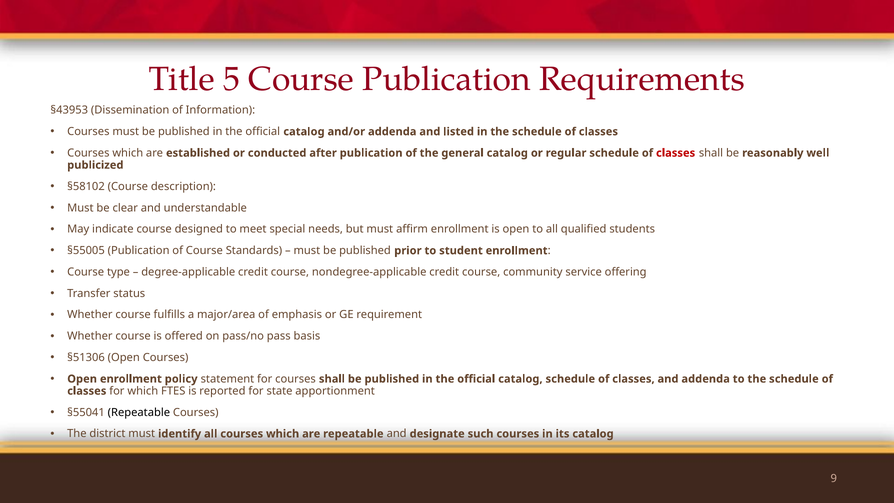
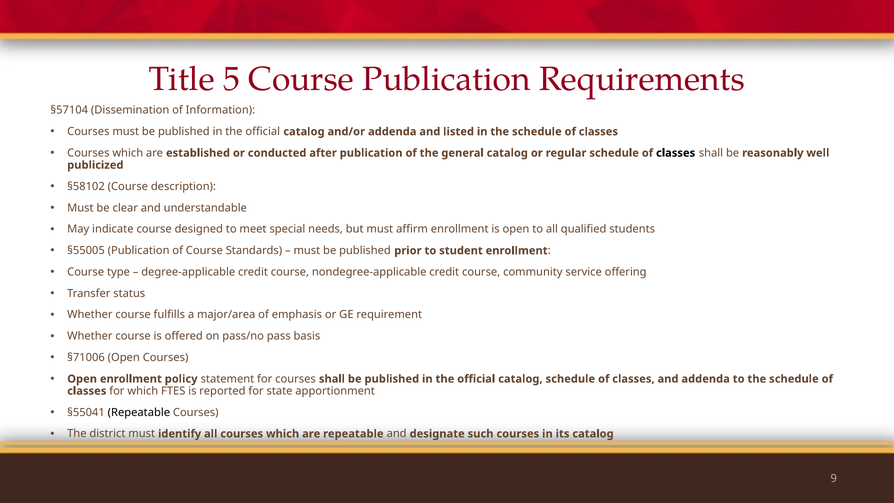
§43953: §43953 -> §57104 (69, 110)
classes colour: red -> black (676, 153)
§51306: §51306 -> §71006 (86, 357)
